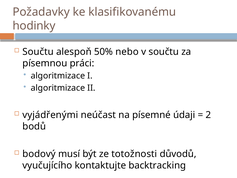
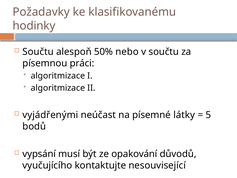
údaji: údaji -> látky (184, 115)
2: 2 -> 5 (208, 115)
bodový: bodový -> vypsání (39, 154)
totožnosti: totožnosti -> opakování (134, 154)
backtracking: backtracking -> nesouvisející (157, 165)
